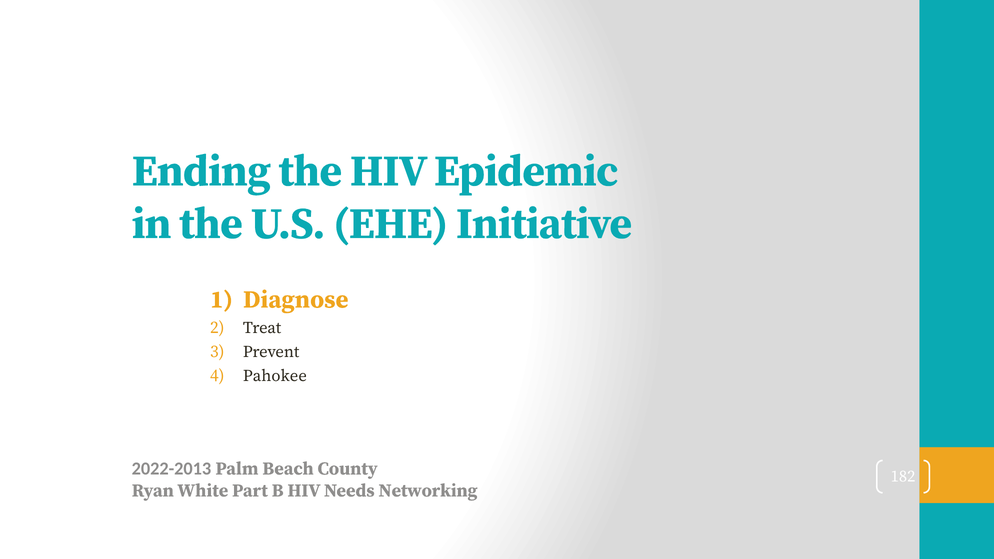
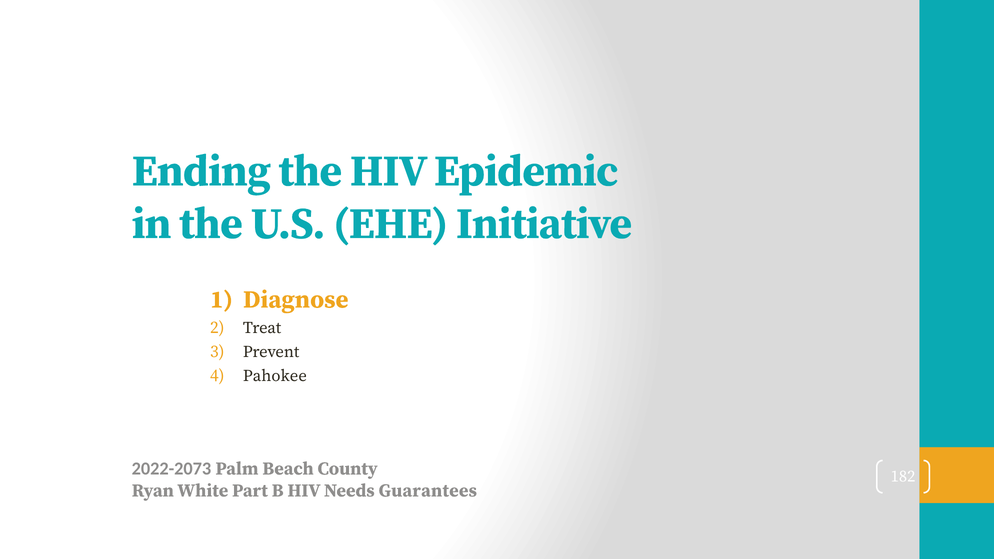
2022-2013: 2022-2013 -> 2022-2073 (171, 469)
Networking: Networking -> Guarantees (428, 491)
